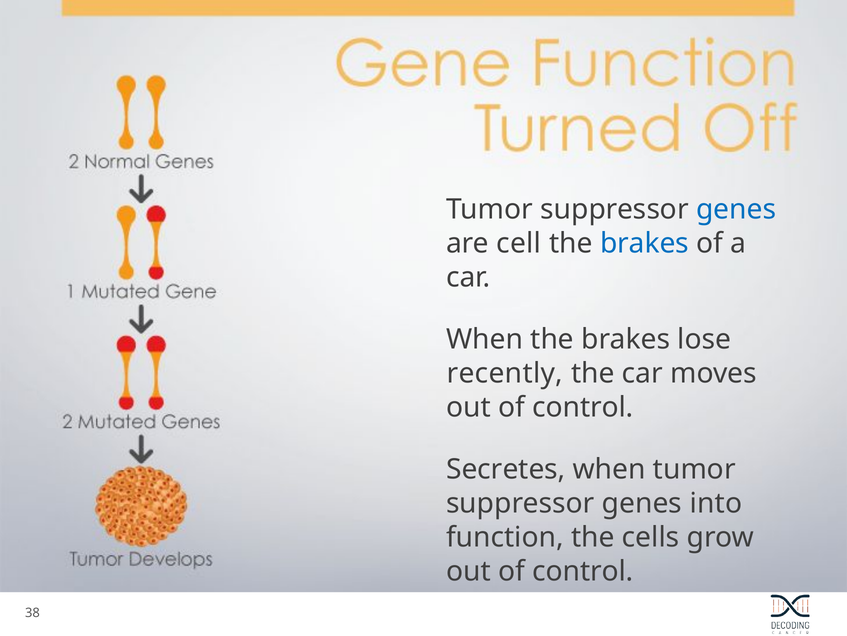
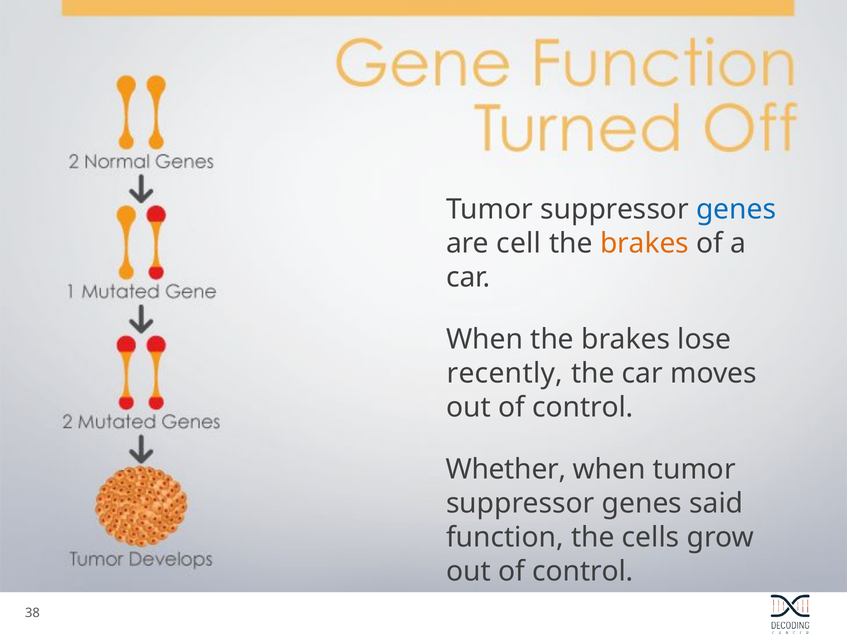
brakes colour: blue -> orange (644, 243)
Secretes: Secretes -> Whether (506, 469)
into: into -> said (716, 503)
